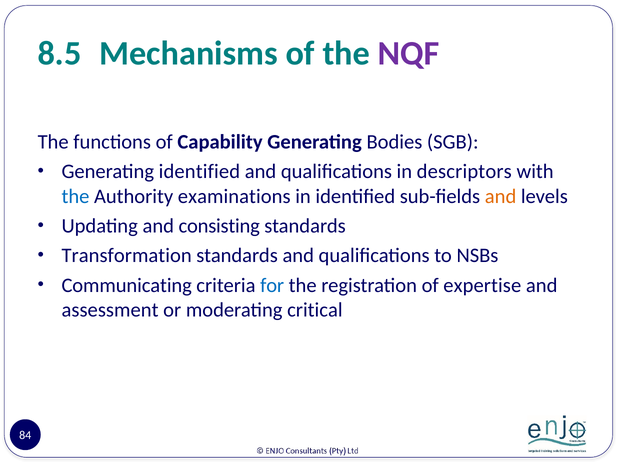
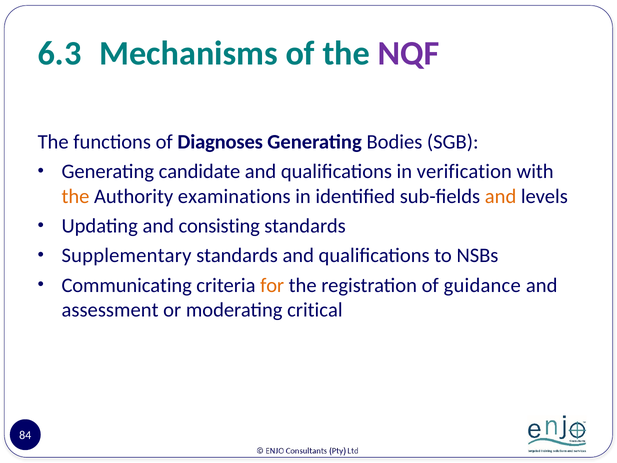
8.5: 8.5 -> 6.3 (60, 53)
Capability: Capability -> Diagnoses (220, 142)
Generating identified: identified -> candidate (200, 172)
descriptors: descriptors -> verification (464, 172)
the colour: blue -> orange (75, 196)
Transformation: Transformation -> Supplementary (127, 256)
for colour: blue -> orange (272, 285)
expertise: expertise -> guidance (482, 285)
